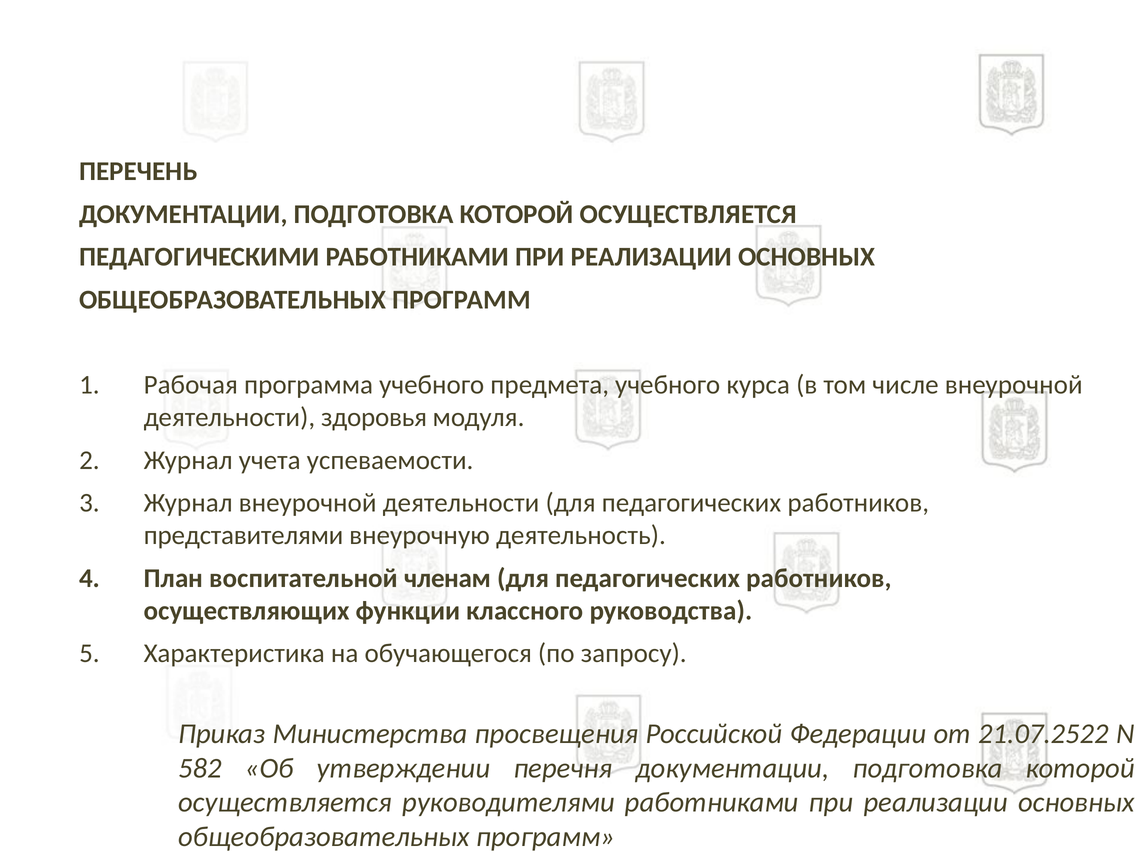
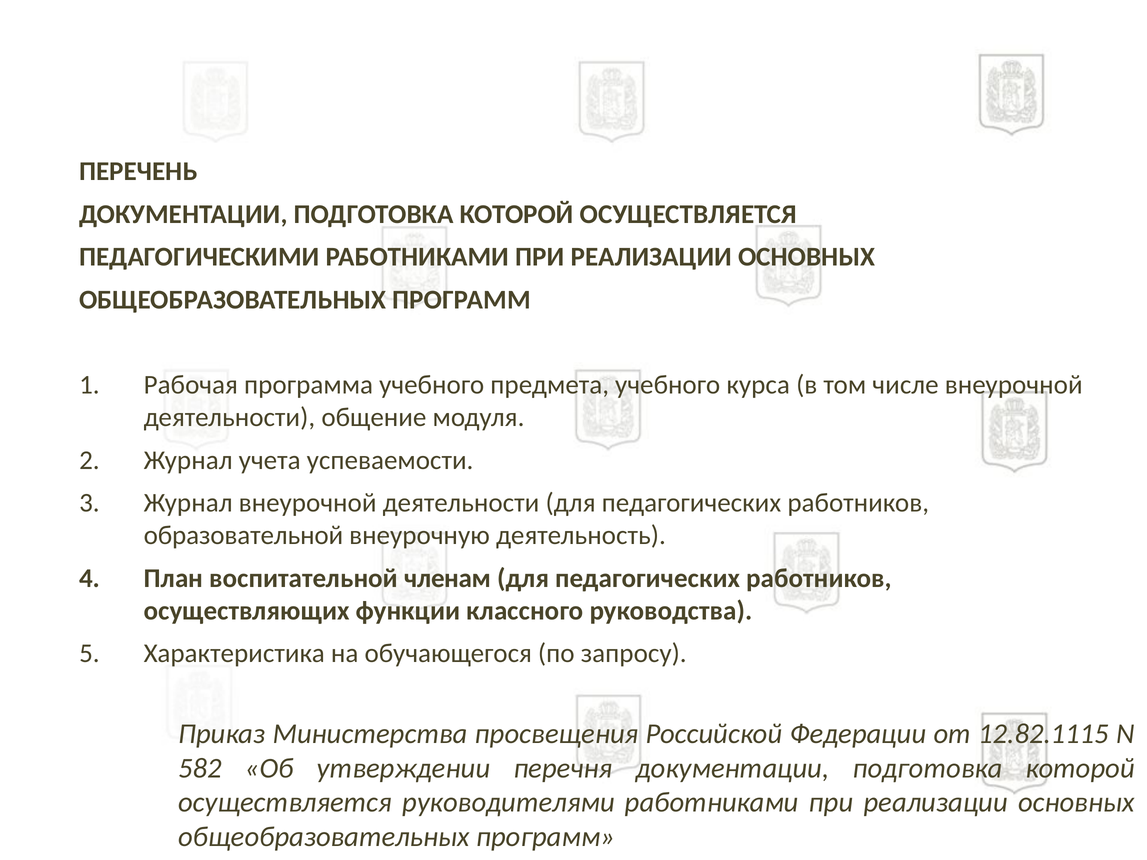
здоровья: здоровья -> общение (374, 418)
представителями: представителями -> образовательной (243, 536)
21.07.2522: 21.07.2522 -> 12.82.1115 (1044, 734)
